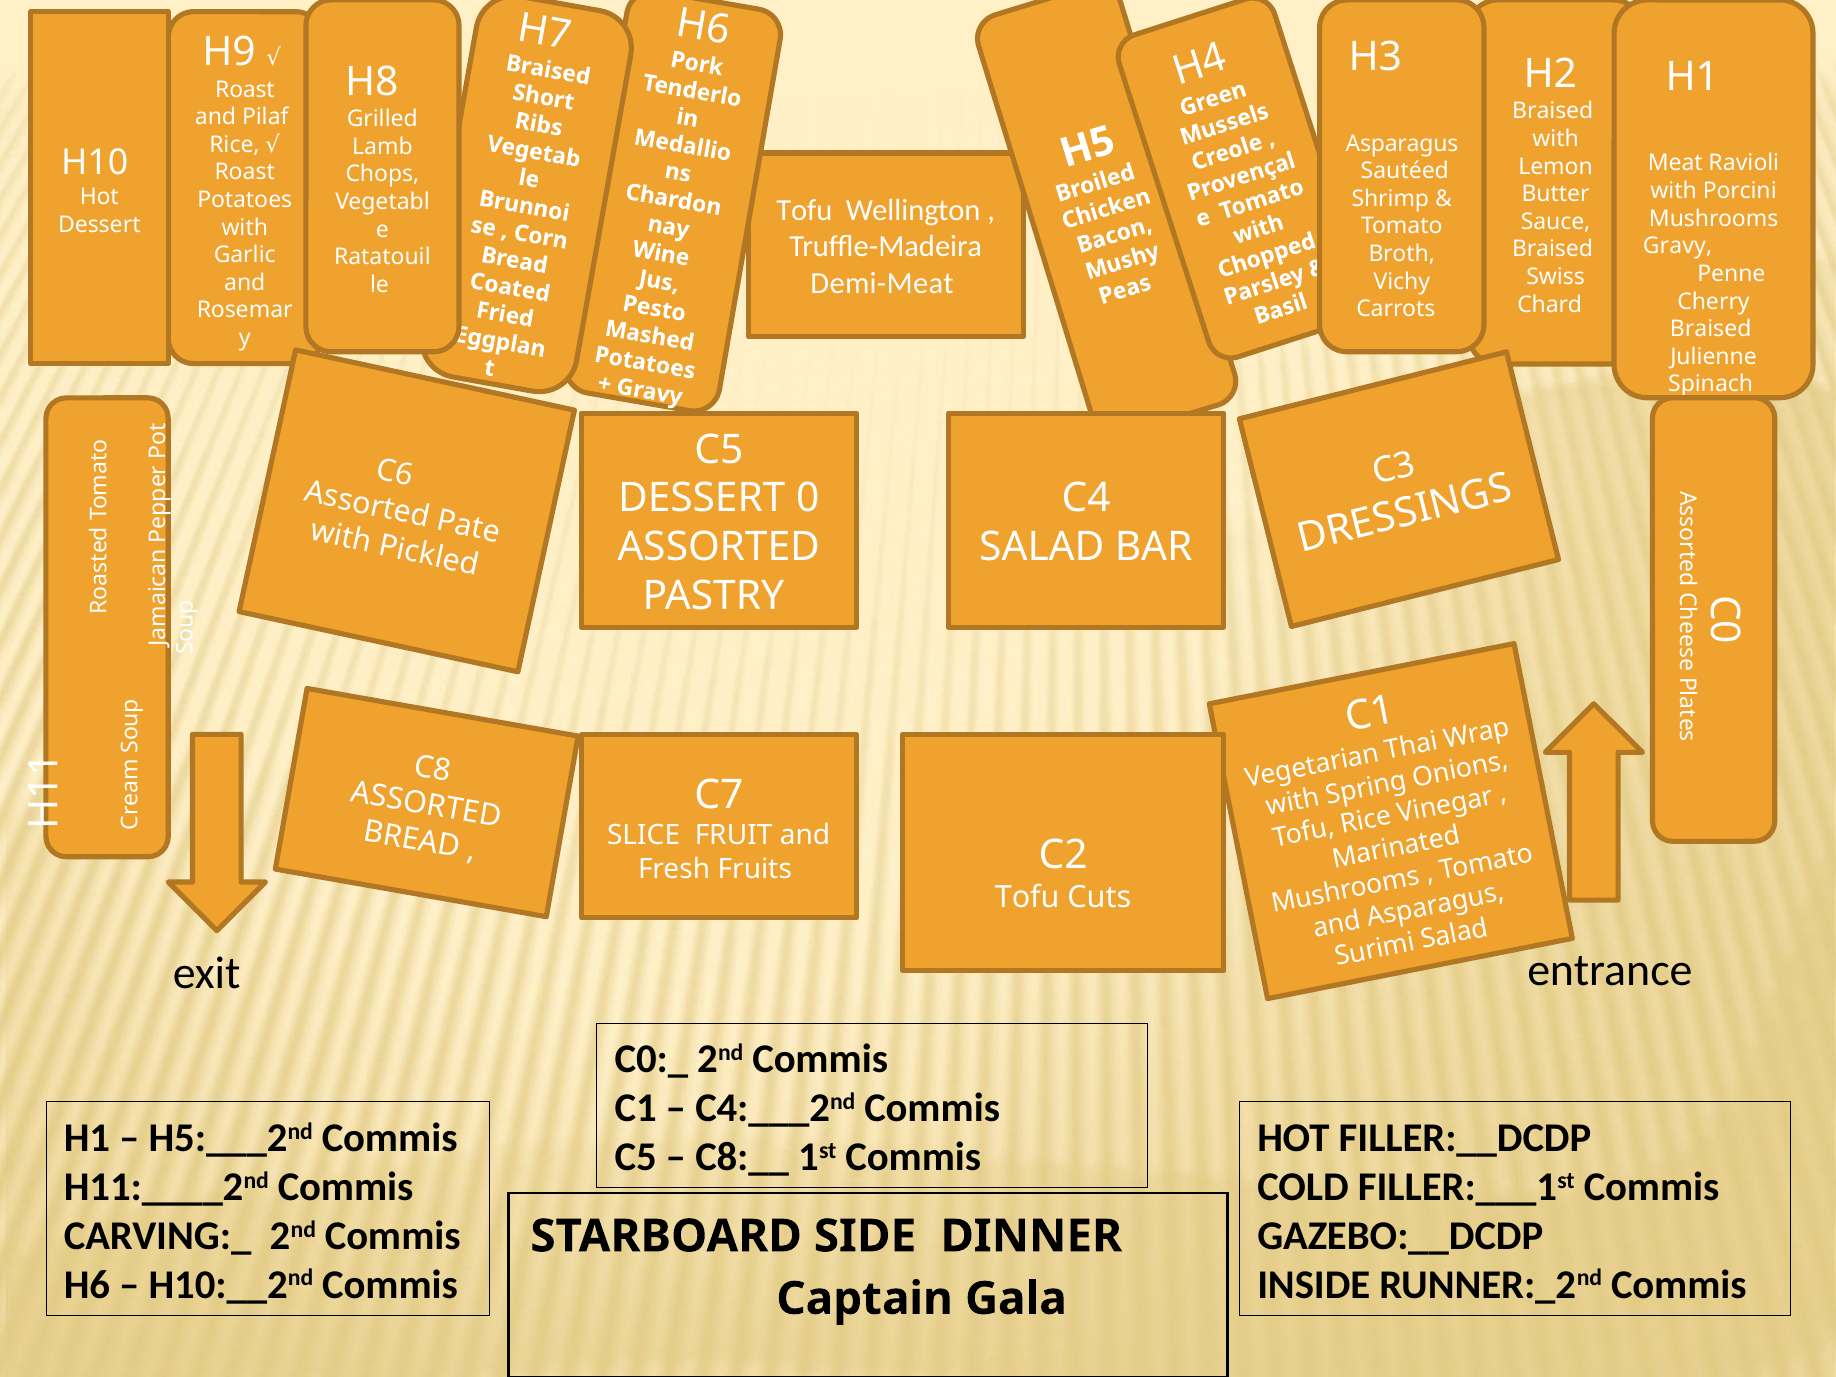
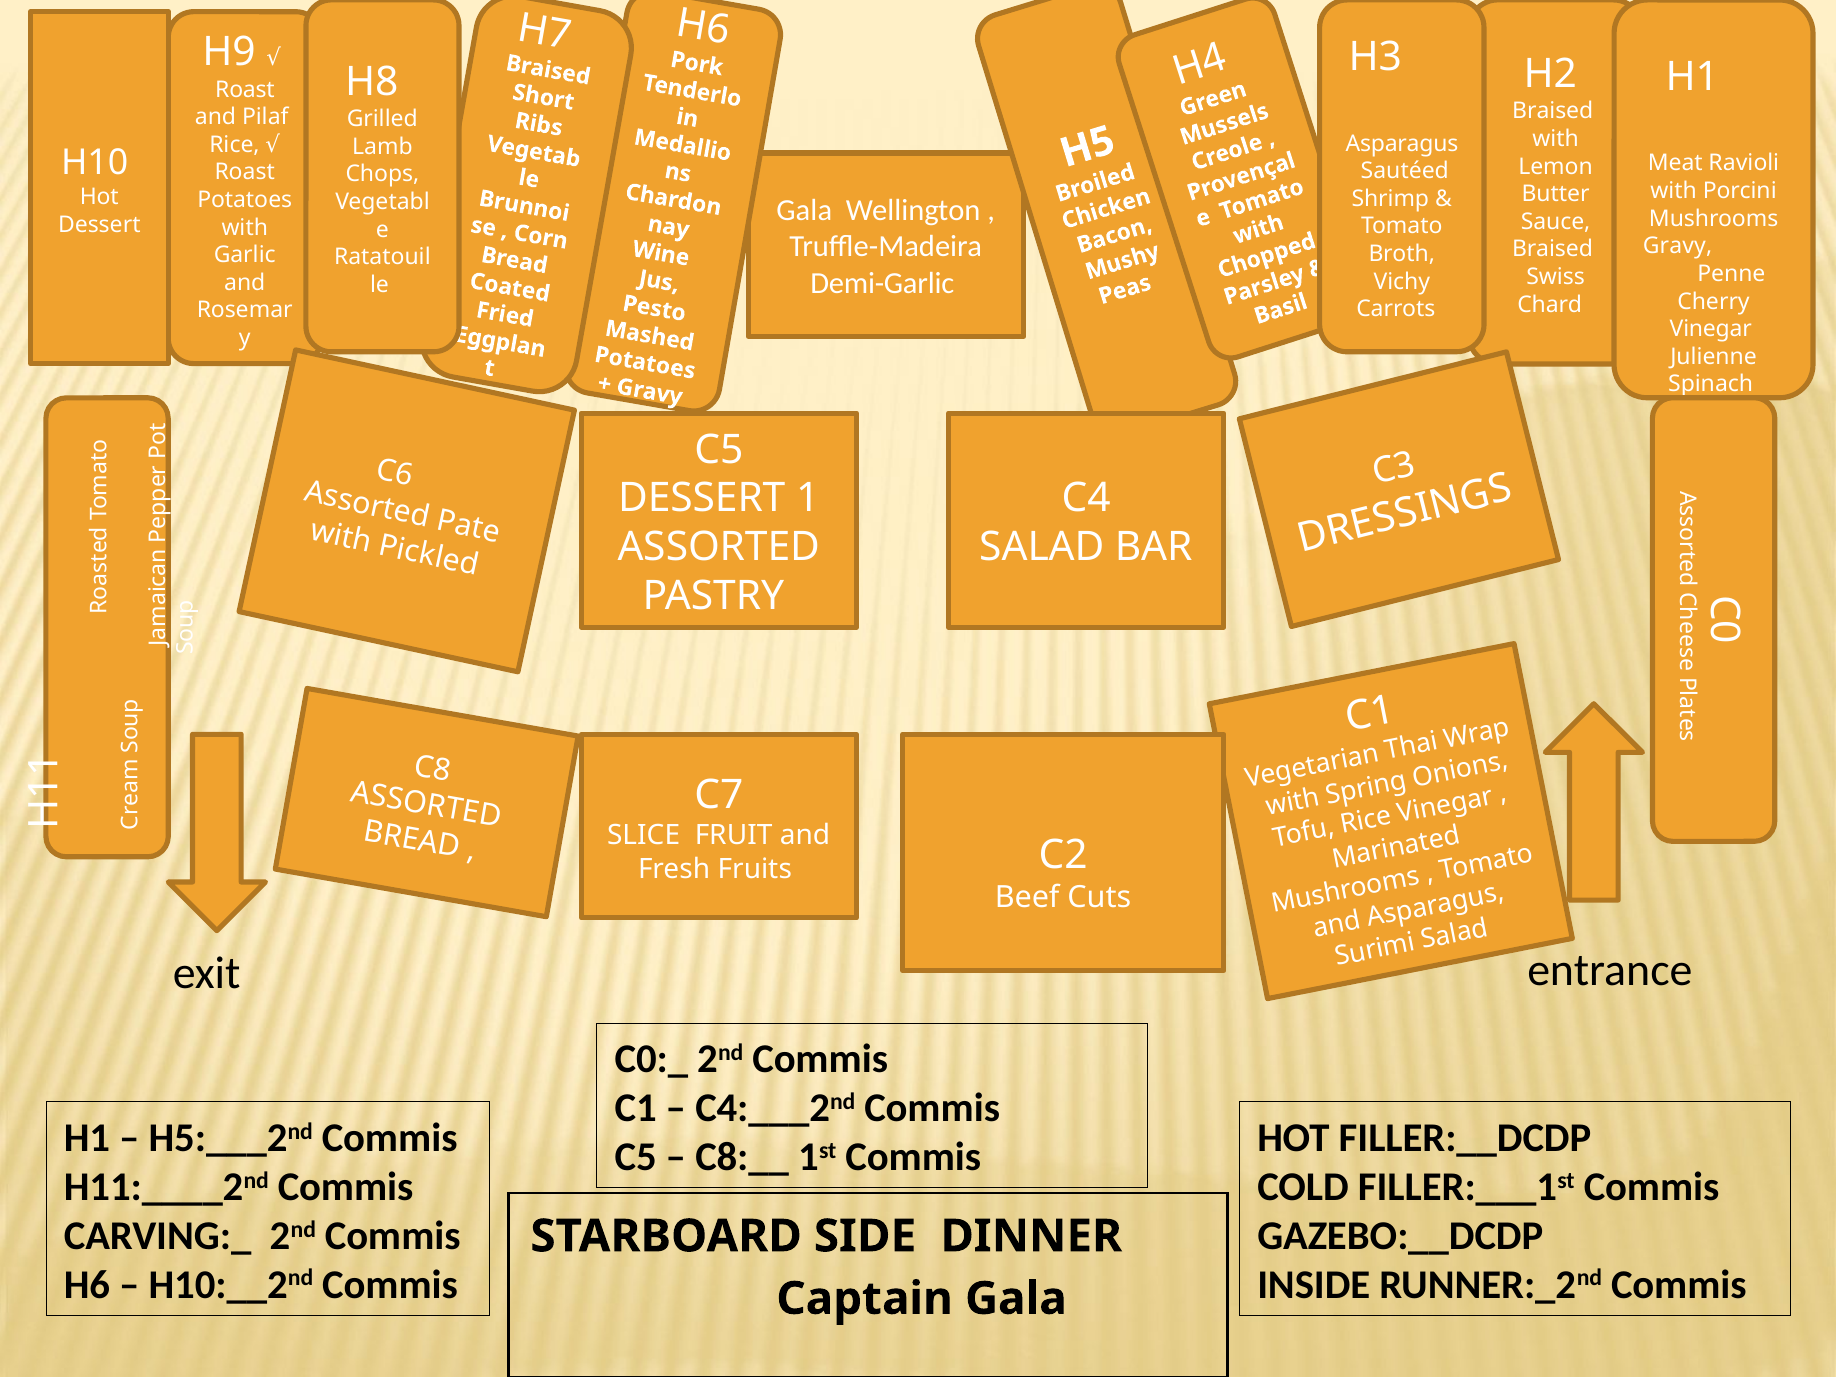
Tofu: Tofu -> Gala (804, 210)
Demi-Meat: Demi-Meat -> Demi-Garlic (882, 284)
Braised: Braised -> Vinegar (1711, 329)
DESSERT 0: 0 -> 1 (808, 499)
Tofu: Tofu -> Beef (1027, 897)
